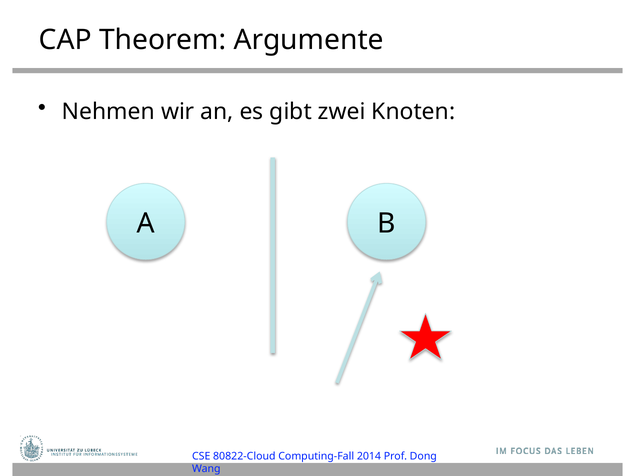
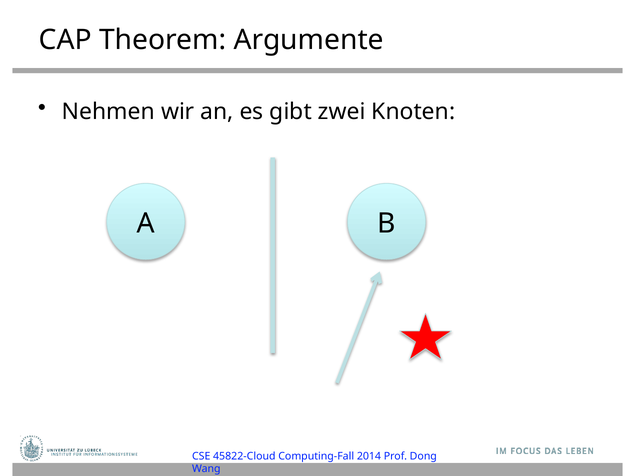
80822-Cloud: 80822-Cloud -> 45822-Cloud (244, 457)
